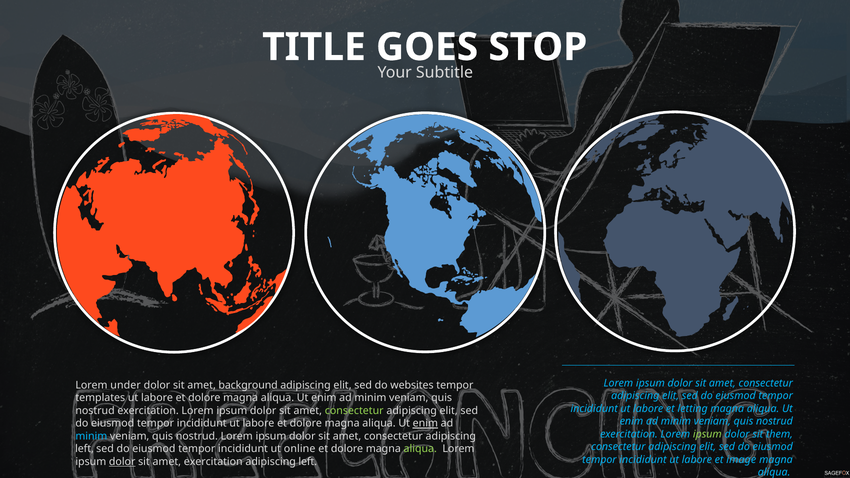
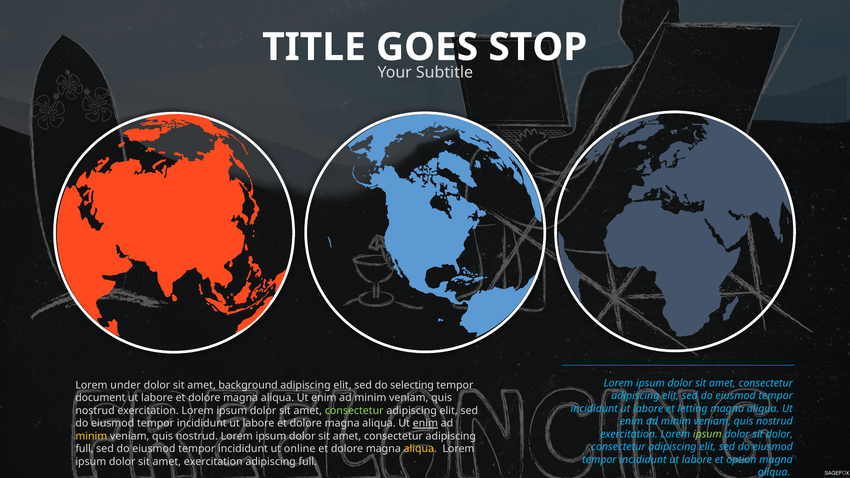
websites: websites -> selecting (412, 385)
templates: templates -> document (100, 398)
sit them: them -> dolor (779, 434)
minim colour: light blue -> yellow (91, 436)
left: left -> full (85, 449)
aliqua colour: light green -> yellow (420, 449)
image: image -> option (741, 460)
dolor underline: present -> none (122, 462)
left: left -> full (308, 462)
